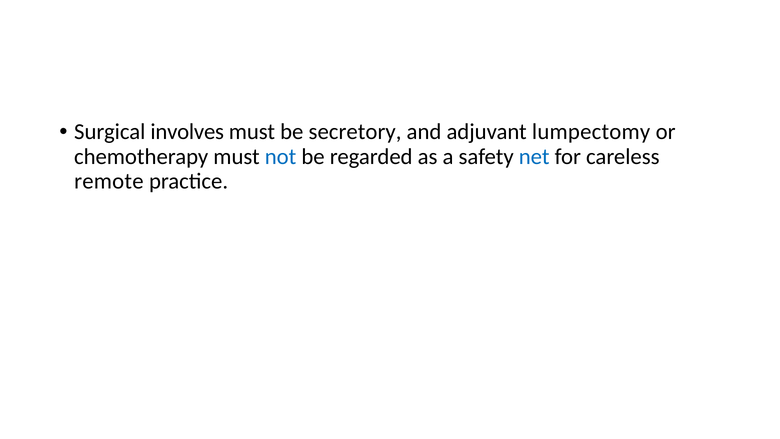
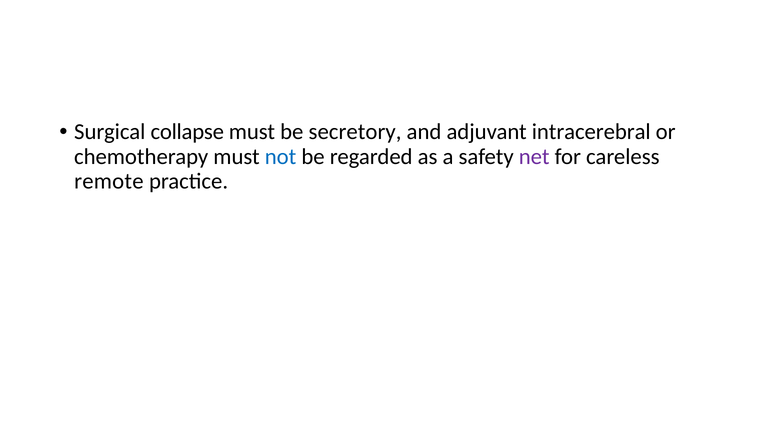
involves: involves -> collapse (187, 132)
lumpectomy: lumpectomy -> intracerebral (591, 132)
net colour: blue -> purple (534, 156)
